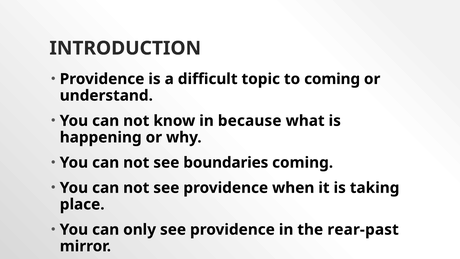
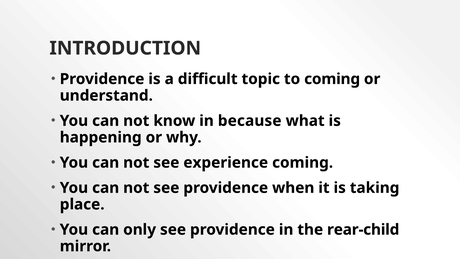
boundaries: boundaries -> experience (226, 162)
rear-past: rear-past -> rear-child (363, 229)
